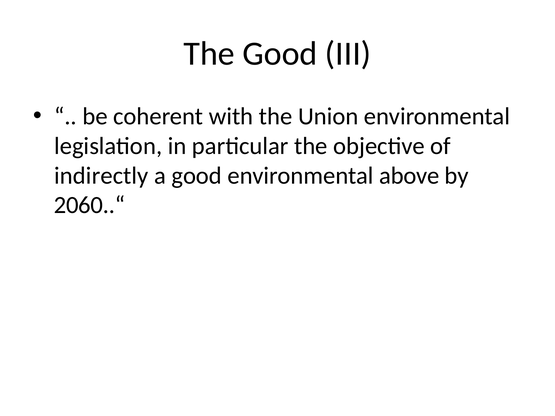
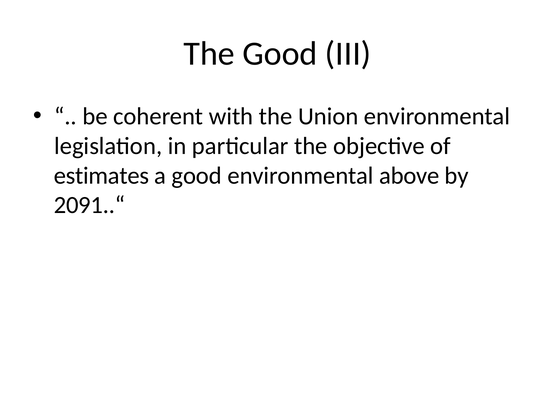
indirectly: indirectly -> estimates (101, 176)
2060..“: 2060..“ -> 2091..“ (89, 205)
